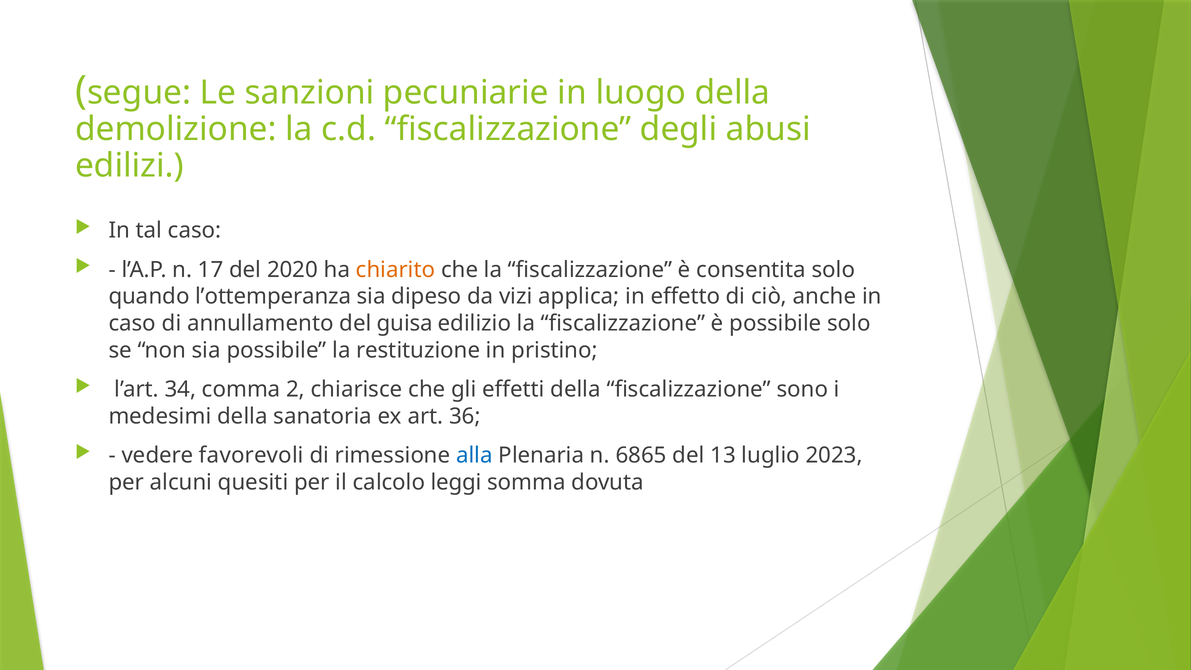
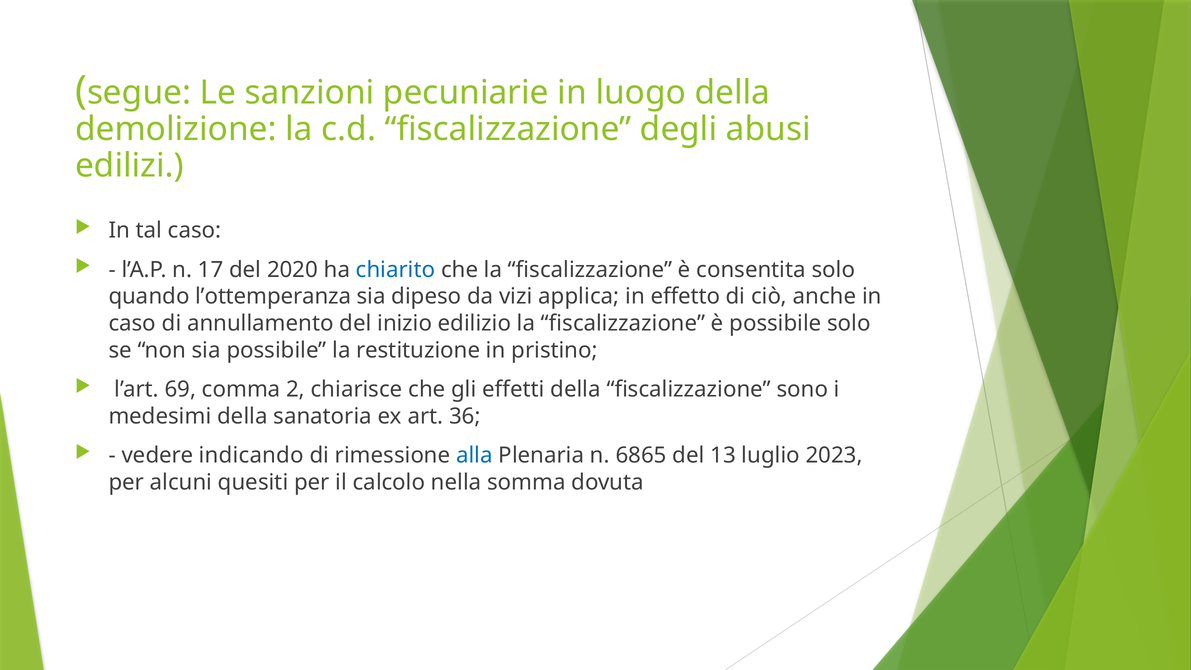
chiarito colour: orange -> blue (396, 270)
guisa: guisa -> inizio (405, 323)
34: 34 -> 69 (180, 389)
favorevoli: favorevoli -> indicando (251, 455)
leggi: leggi -> nella (456, 482)
